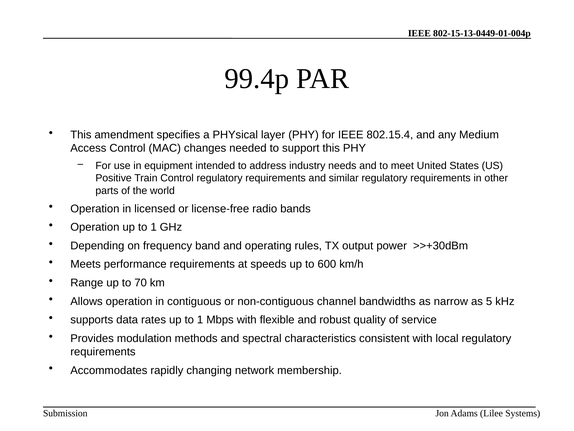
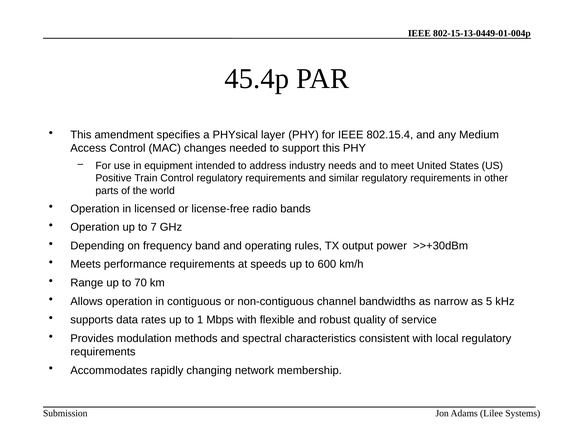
99.4p: 99.4p -> 45.4p (257, 79)
Operation up to 1: 1 -> 7 (154, 227)
